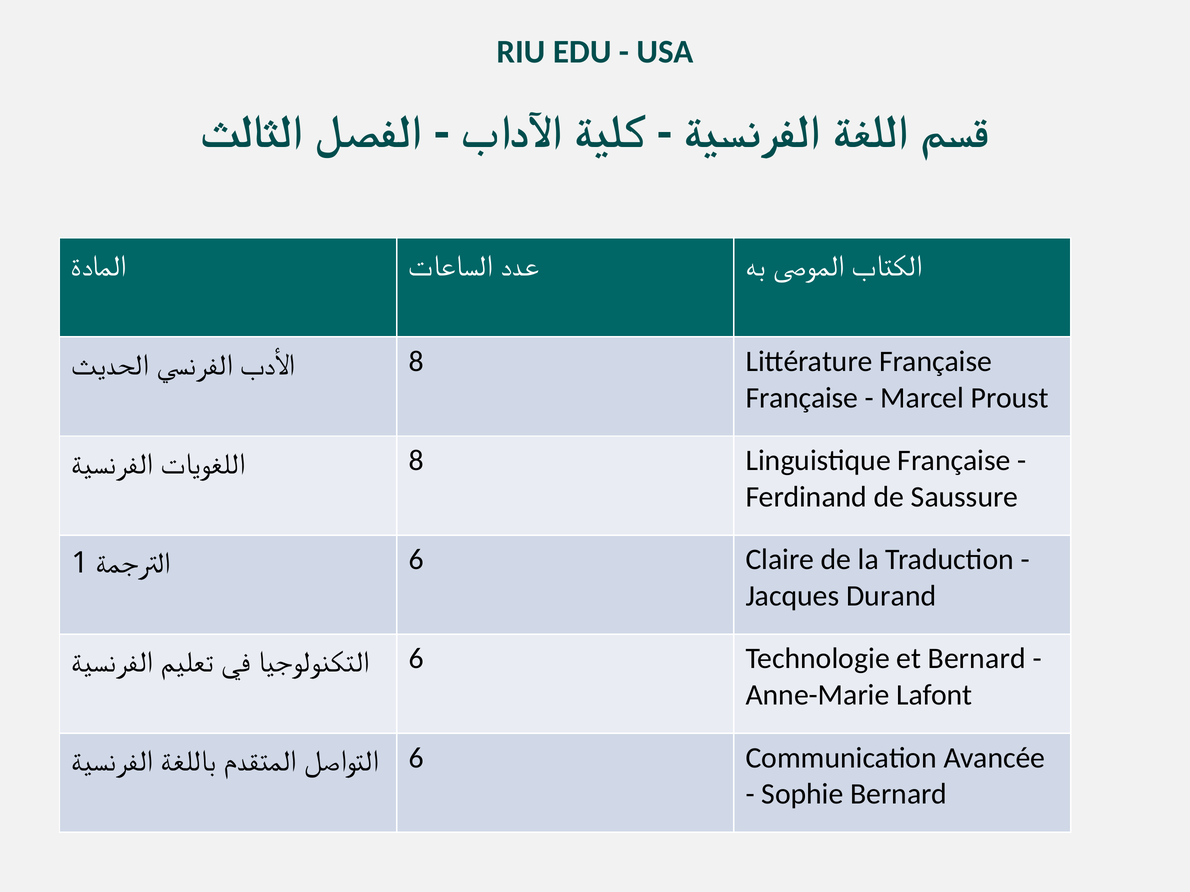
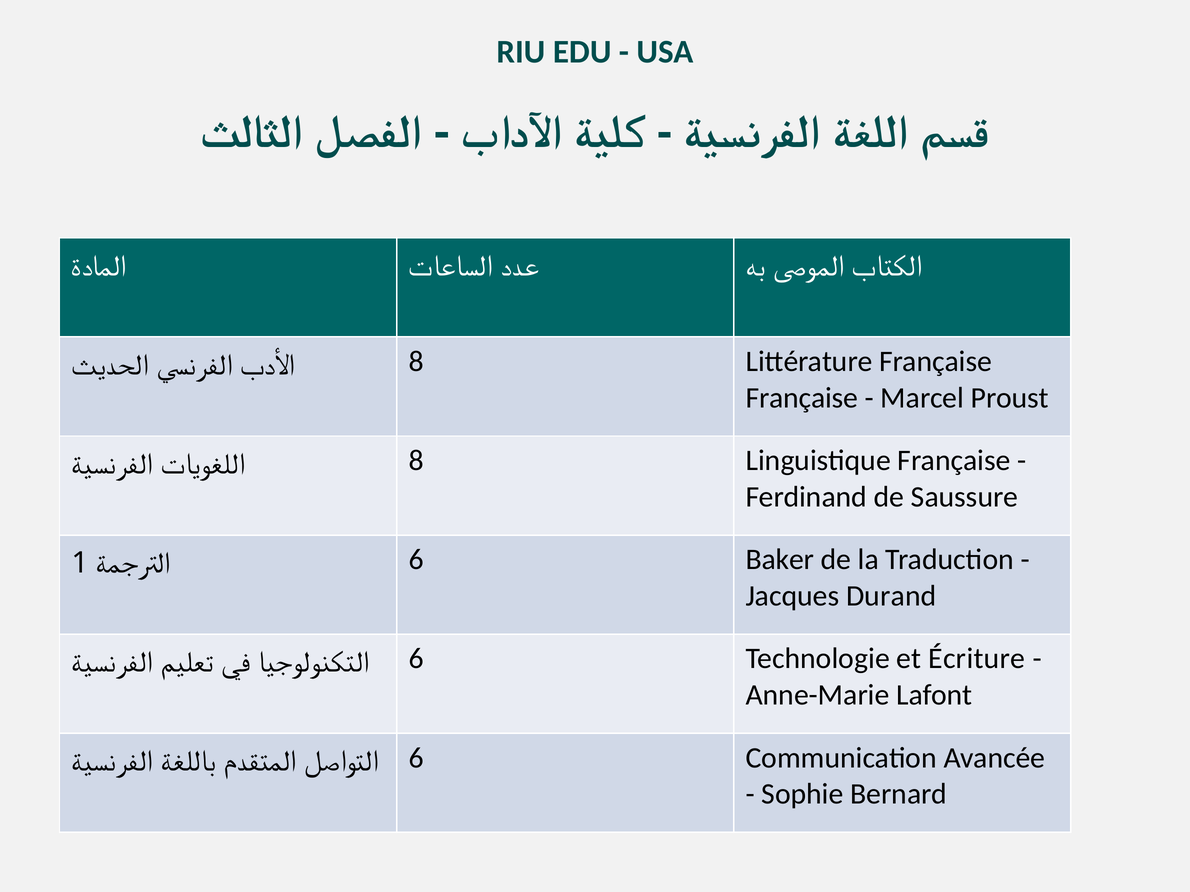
Claire: Claire -> Baker (780, 560)
et Bernard: Bernard -> Écriture (977, 659)
